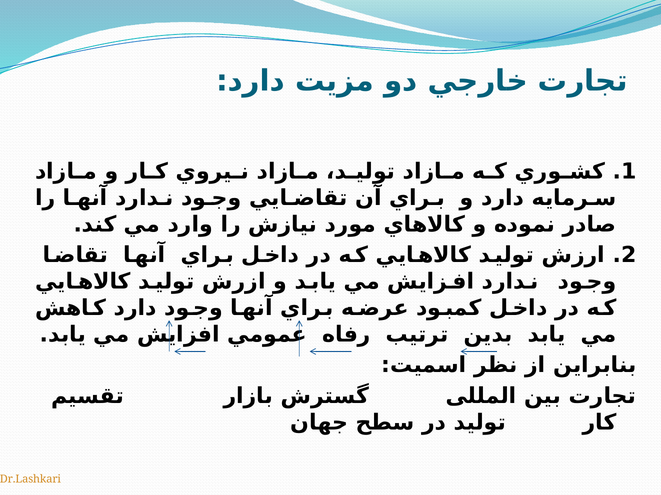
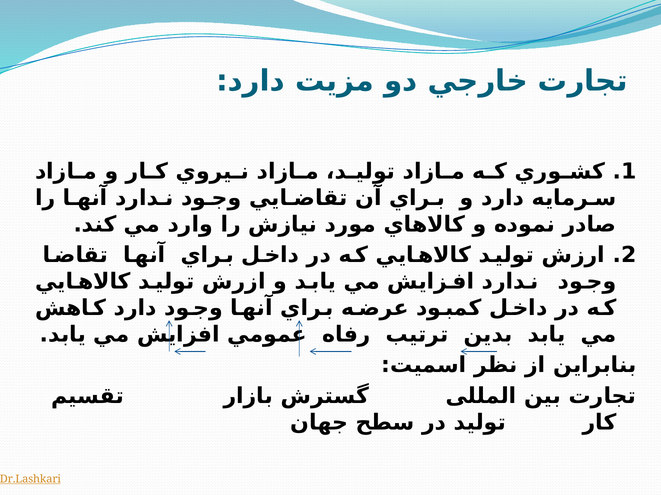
Dr.Lashkari underline: none -> present (30, 480)
